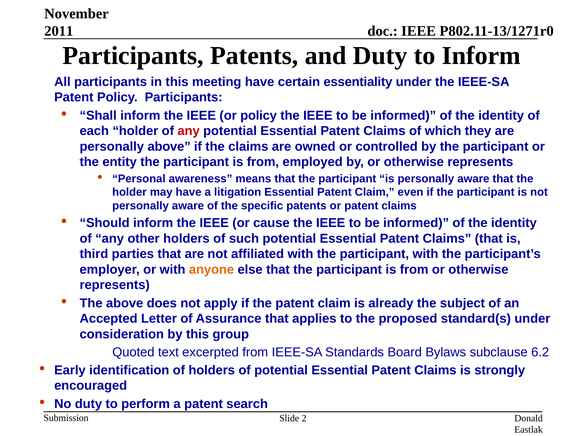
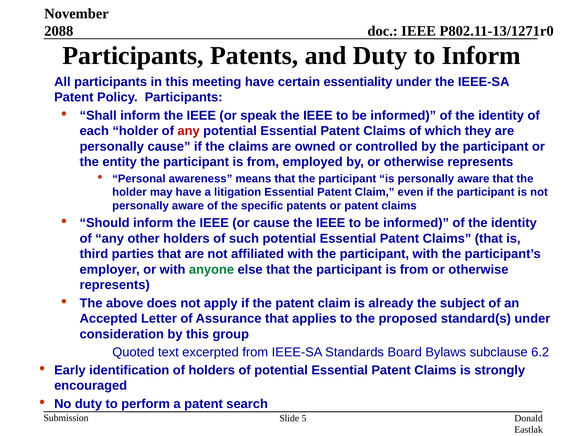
2011: 2011 -> 2088 (59, 31)
or policy: policy -> speak (259, 115)
personally above: above -> cause (169, 146)
anyone colour: orange -> green (211, 269)
2: 2 -> 5 (304, 418)
